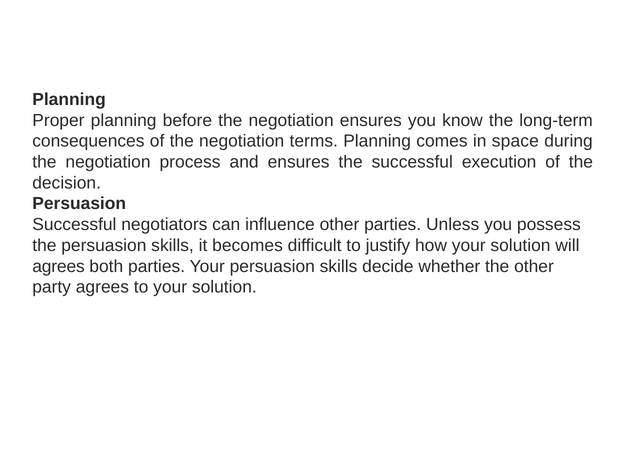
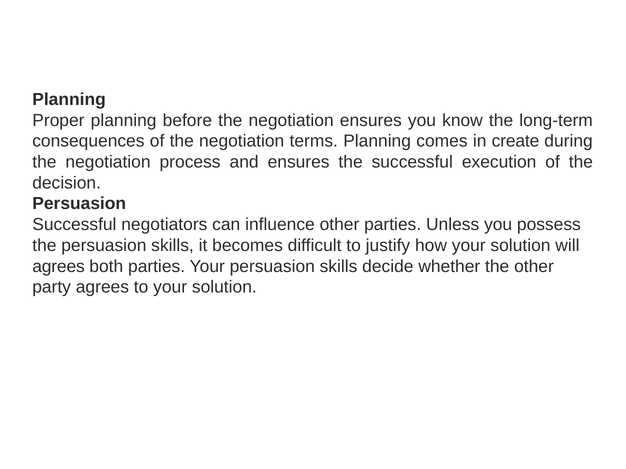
space: space -> create (516, 141)
